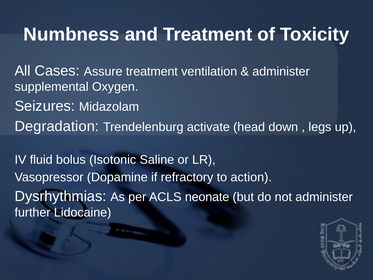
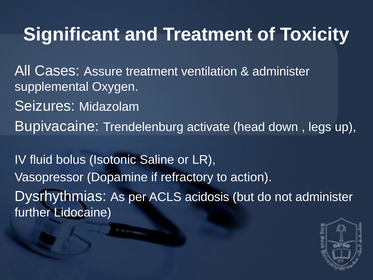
Numbness: Numbness -> Significant (72, 34)
Degradation: Degradation -> Bupivacaine (57, 126)
neonate: neonate -> acidosis (207, 197)
